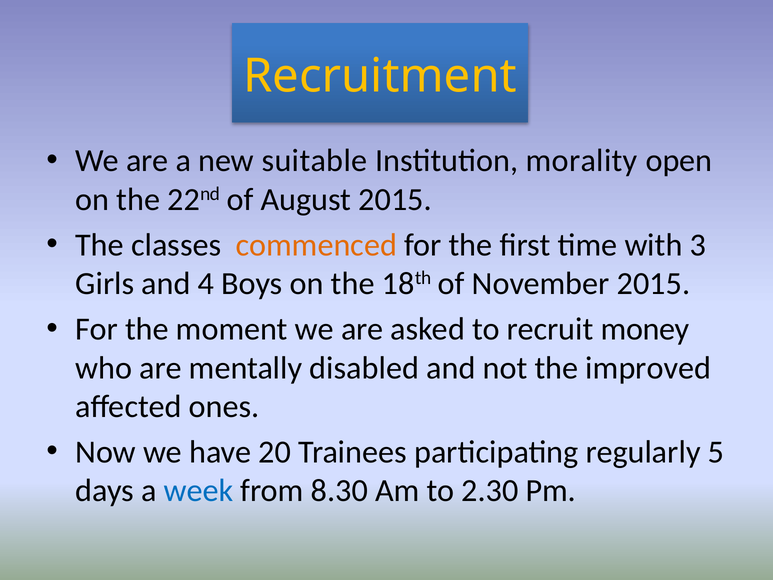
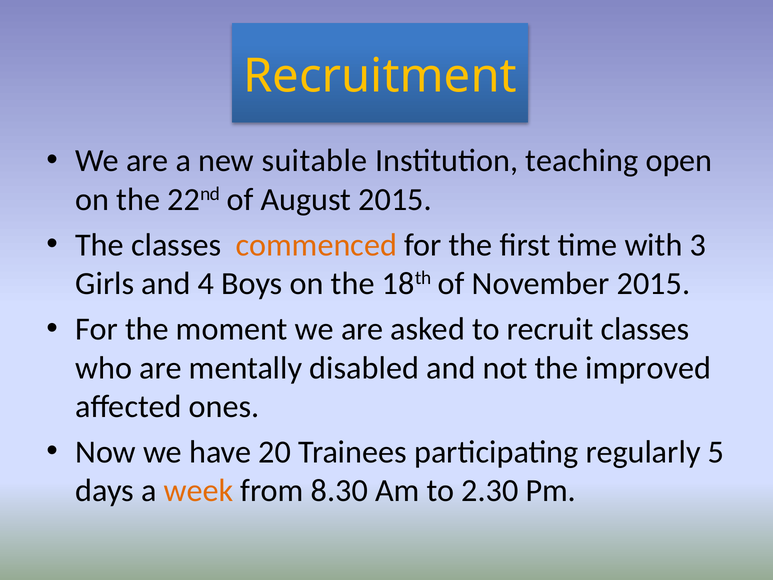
morality: morality -> teaching (582, 161)
recruit money: money -> classes (645, 329)
week colour: blue -> orange (199, 491)
